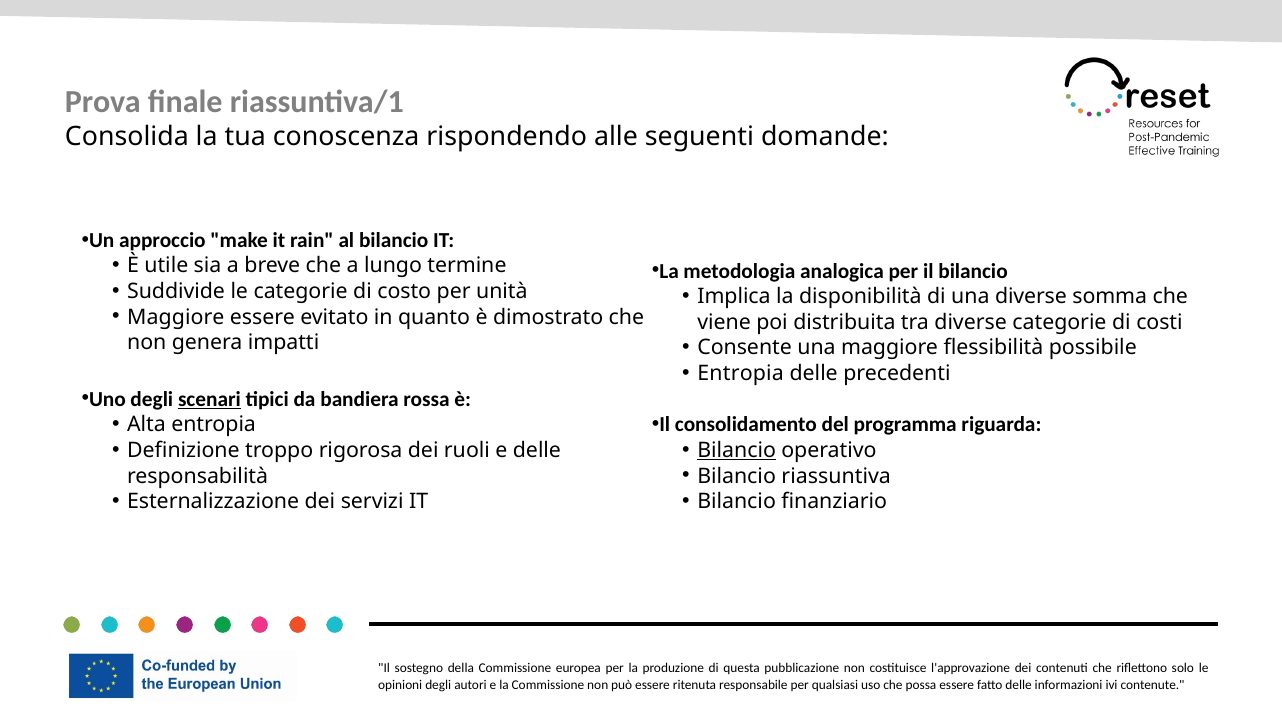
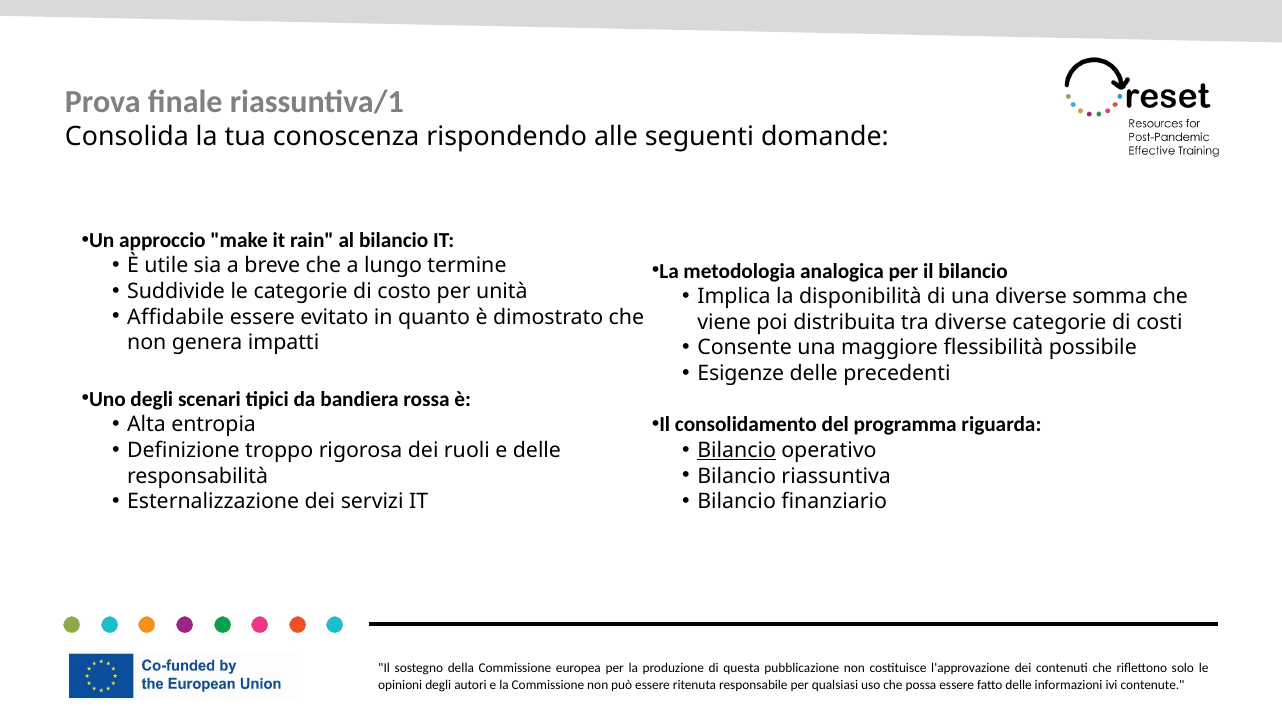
Maggiore: Maggiore -> Affidabile (176, 317)
Entropia: Entropia -> Esigenze (741, 374)
scenari underline: present -> none (209, 399)
